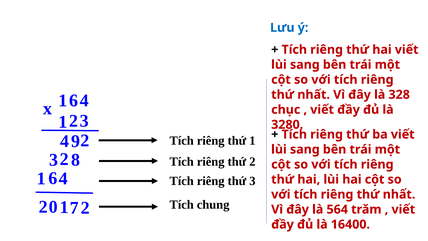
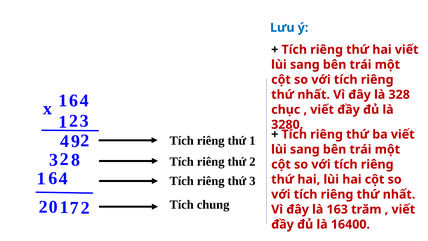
564: 564 -> 163 (337, 209)
